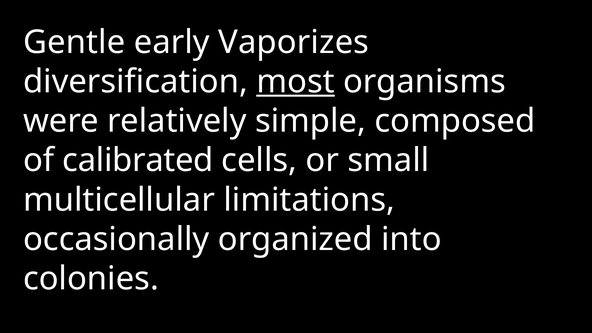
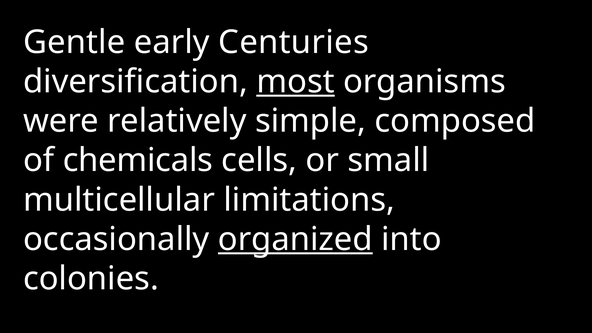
Vaporizes: Vaporizes -> Centuries (294, 42)
calibrated: calibrated -> chemicals (138, 160)
organized underline: none -> present (295, 239)
